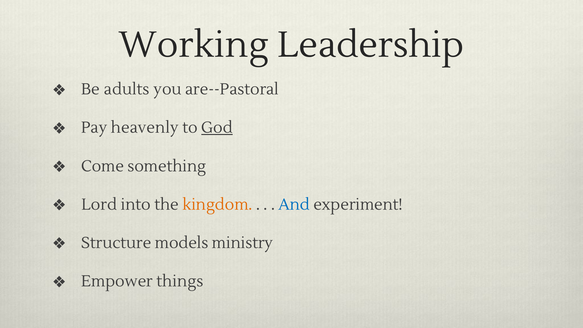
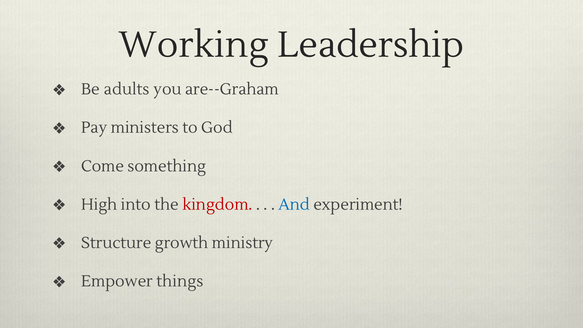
are--Pastoral: are--Pastoral -> are--Graham (232, 89)
heavenly: heavenly -> ministers (145, 128)
God underline: present -> none (217, 128)
Lord: Lord -> High (99, 204)
kingdom colour: orange -> red (217, 204)
models: models -> growth (182, 243)
